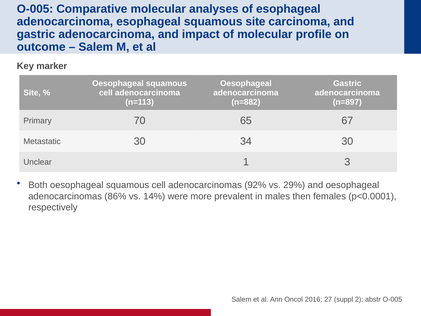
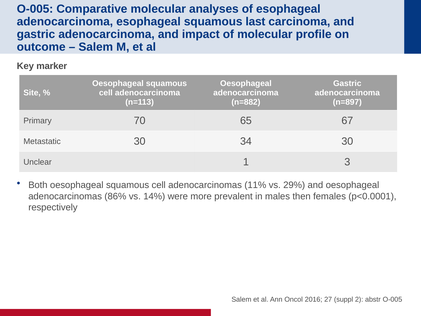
squamous site: site -> last (255, 22)
92%: 92% -> 11% (255, 185)
